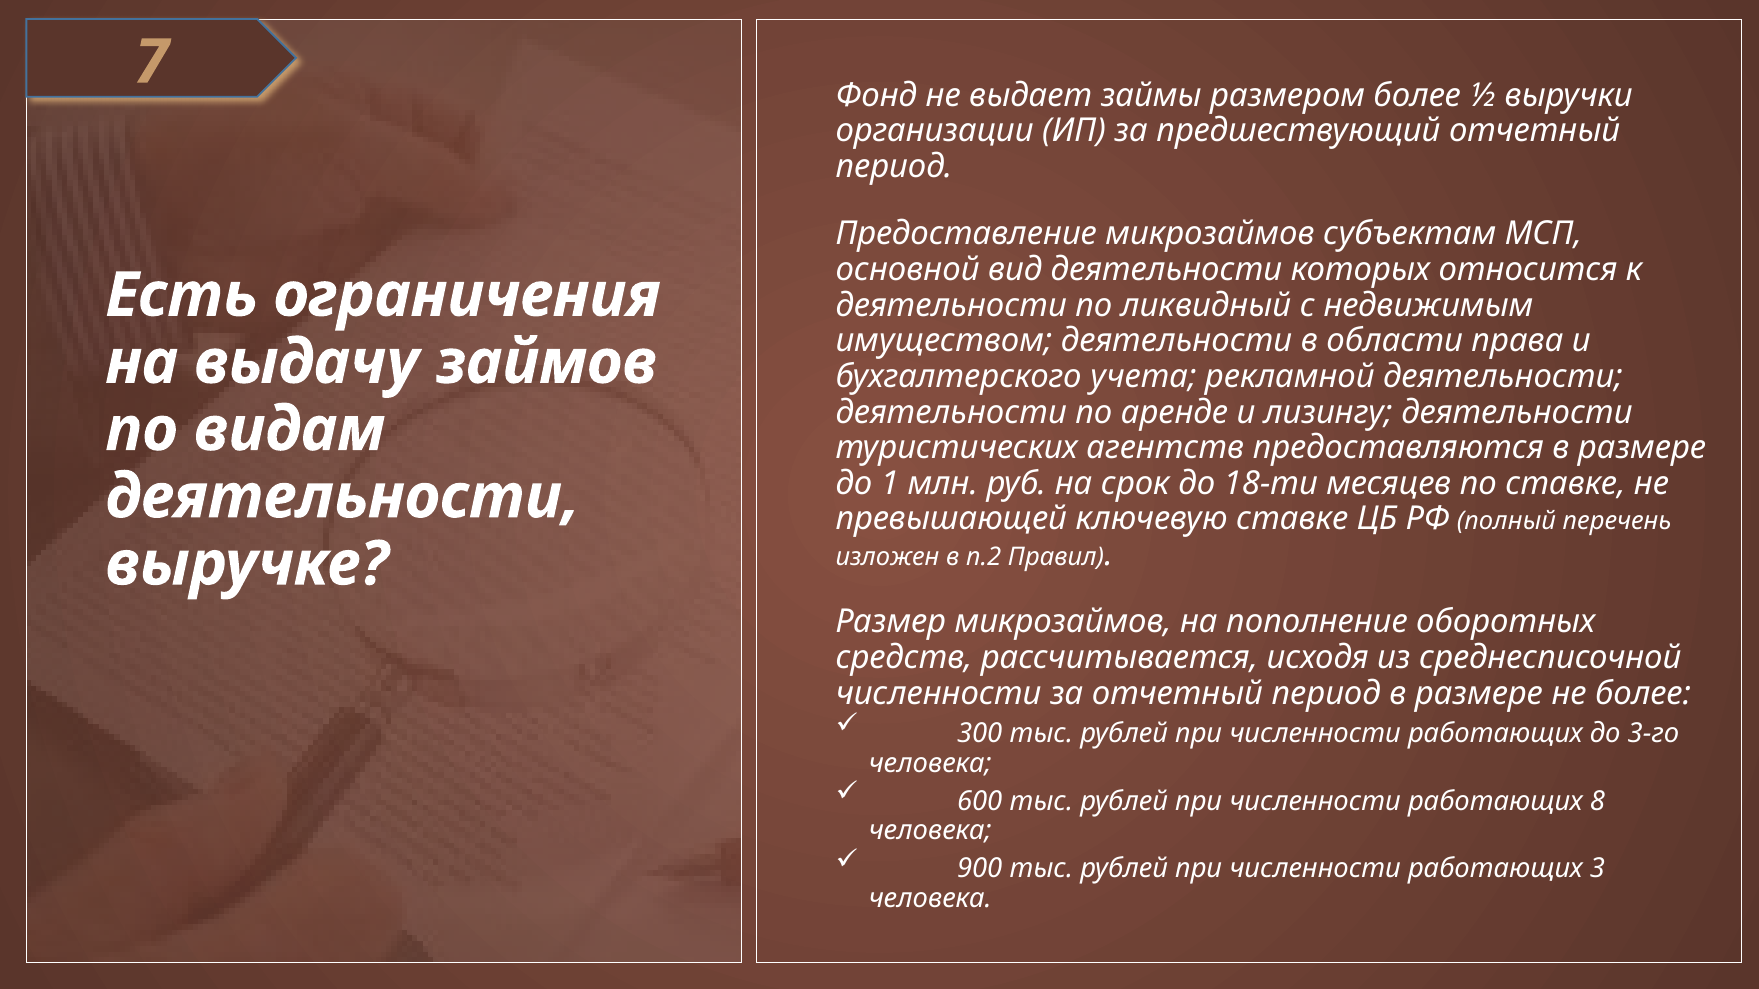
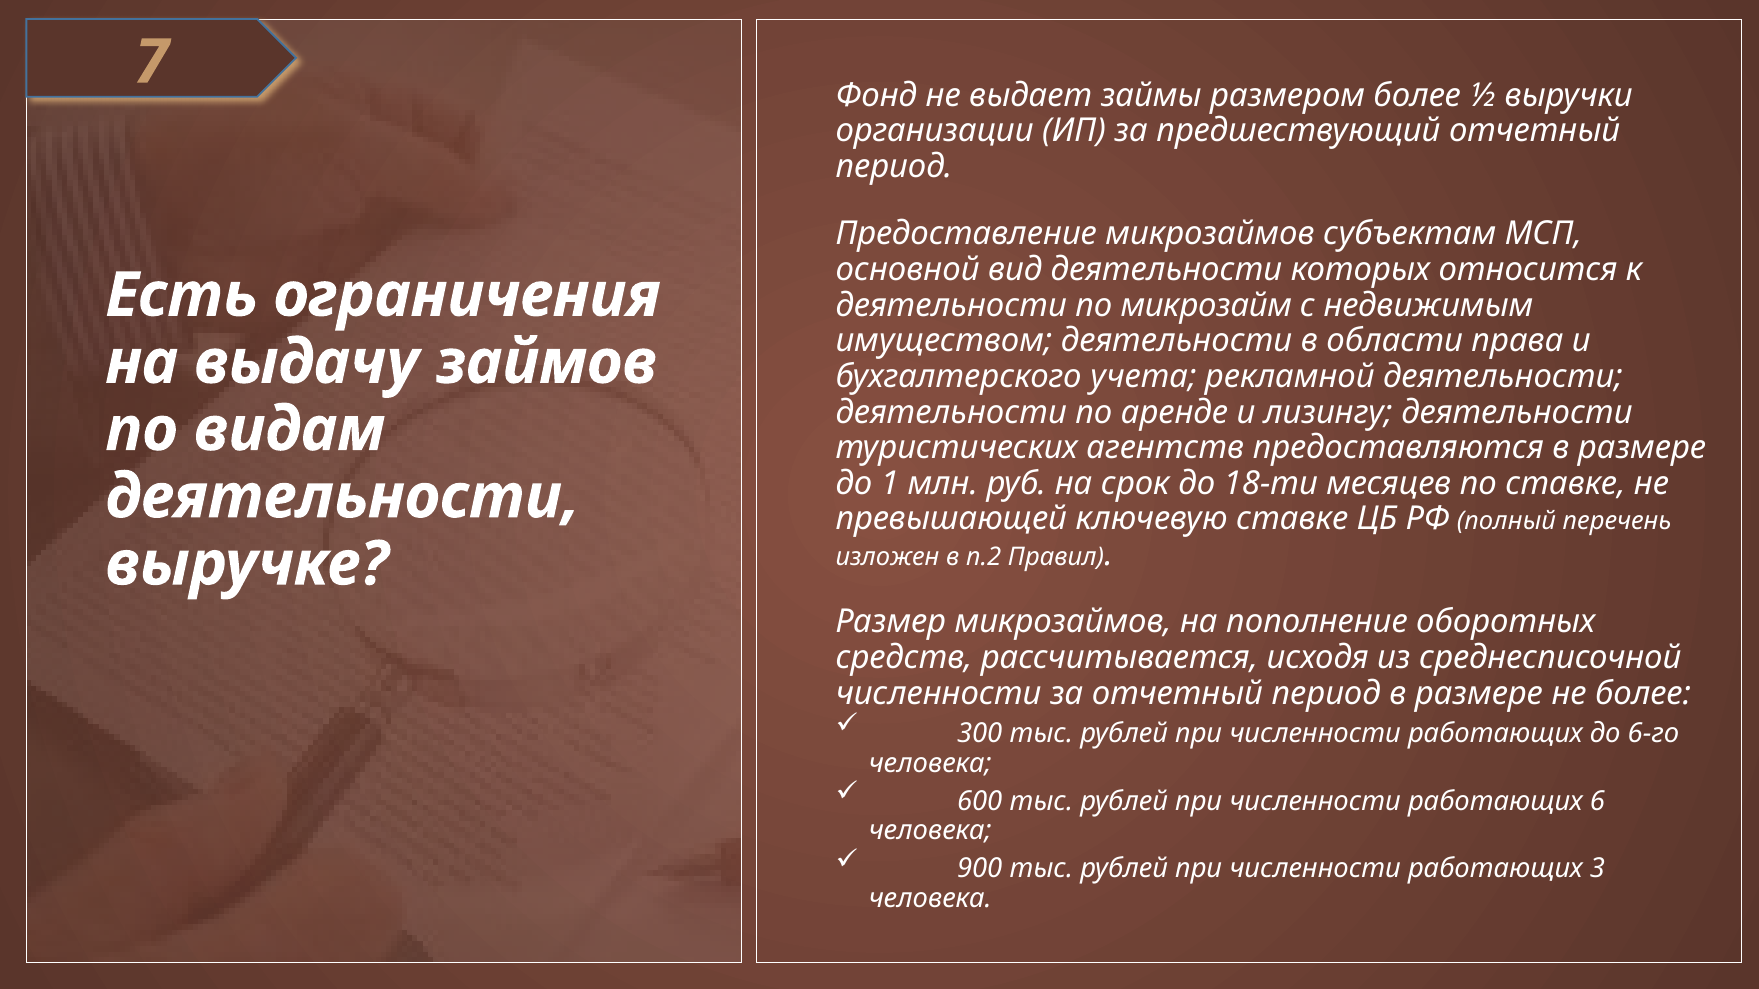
ликвидный: ликвидный -> микрозайм (1206, 305)
3-го: 3-го -> 6-го (1653, 734)
8: 8 -> 6 (1598, 801)
